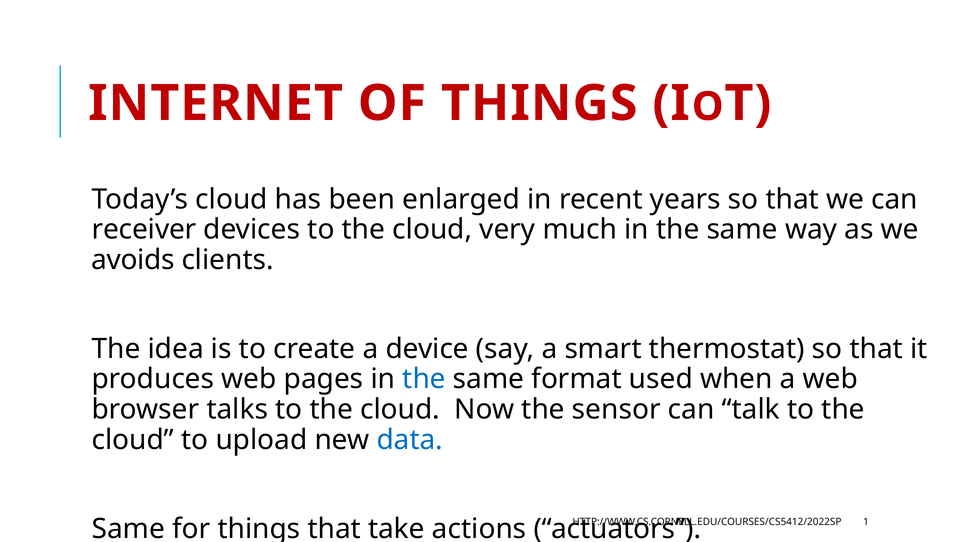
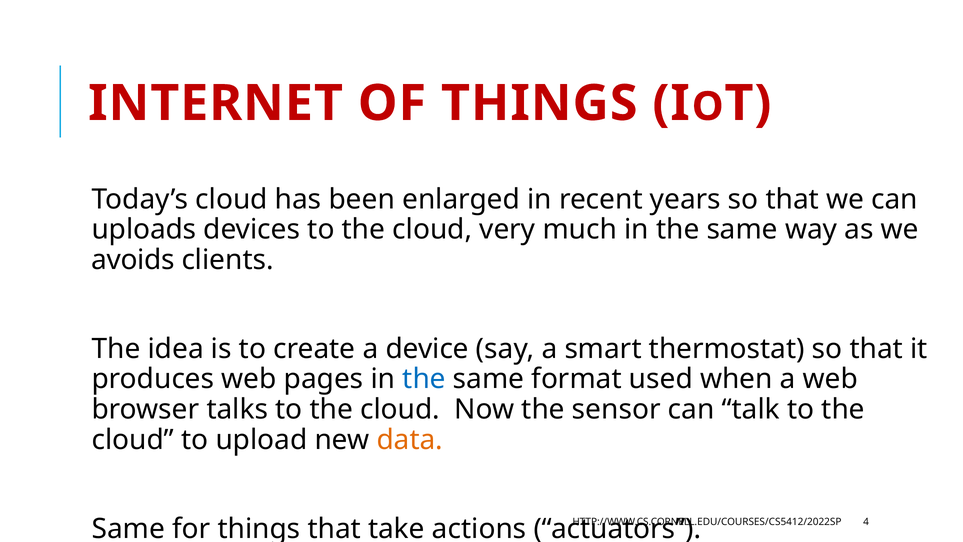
receiver: receiver -> uploads (144, 230)
data colour: blue -> orange (410, 440)
1: 1 -> 4 (866, 522)
